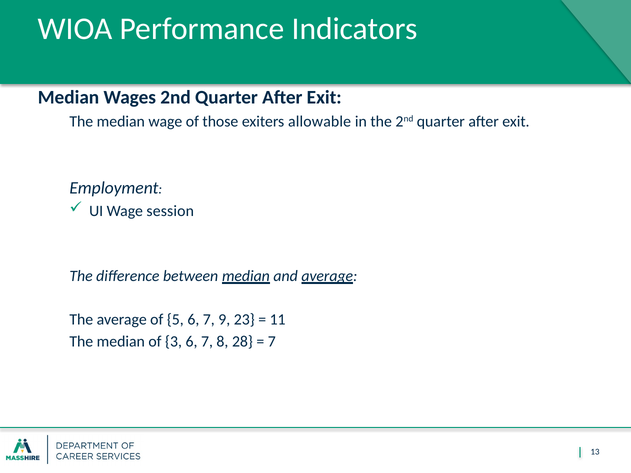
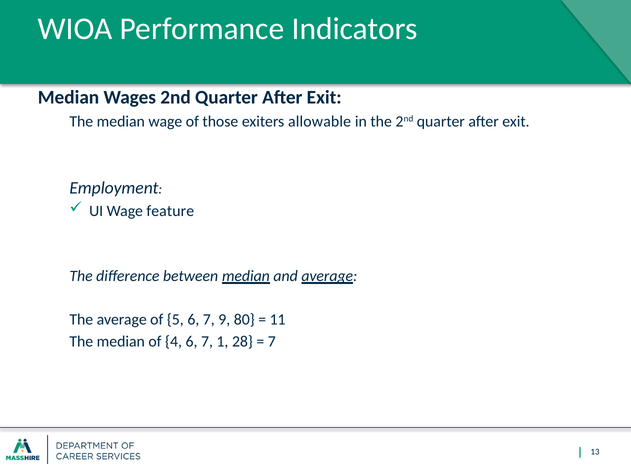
session: session -> feature (170, 211)
23: 23 -> 80 (244, 320)
3: 3 -> 4 (174, 342)
7 8: 8 -> 1 (222, 342)
